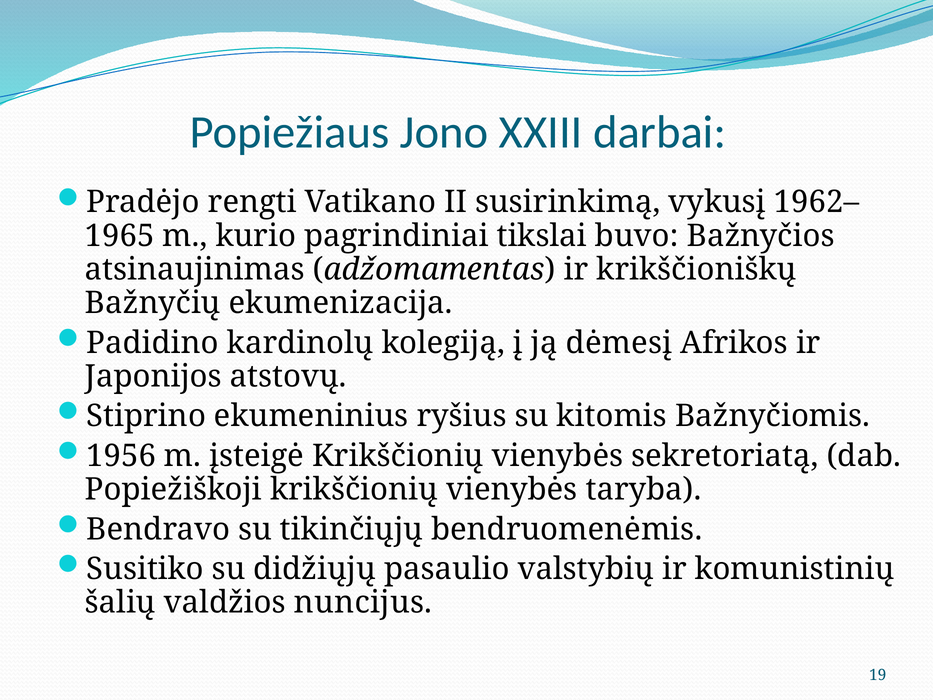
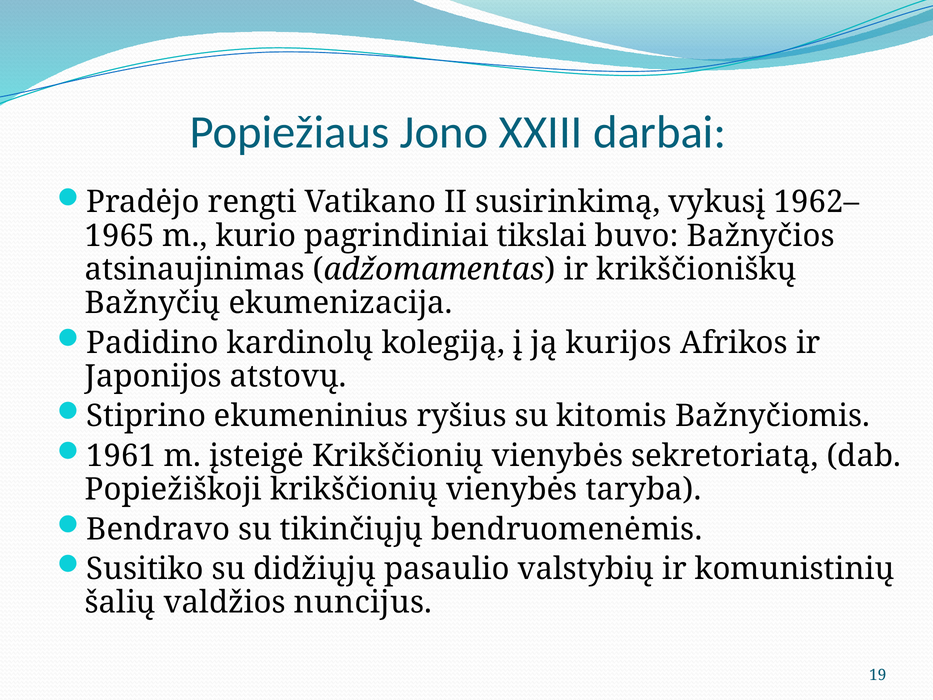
dėmesį: dėmesį -> kurijos (619, 343)
1956: 1956 -> 1961 (121, 456)
